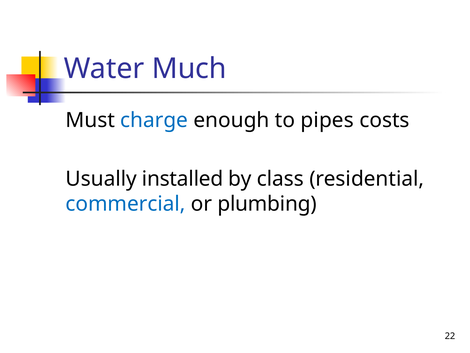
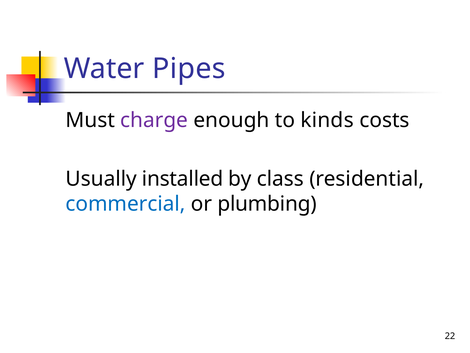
Much: Much -> Pipes (189, 69)
charge colour: blue -> purple (154, 120)
pipes: pipes -> kinds (327, 120)
